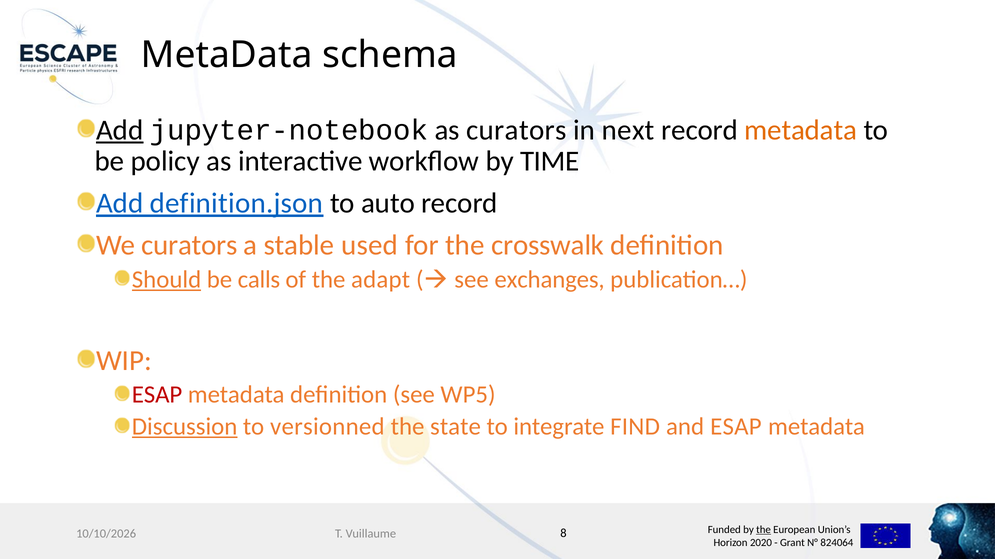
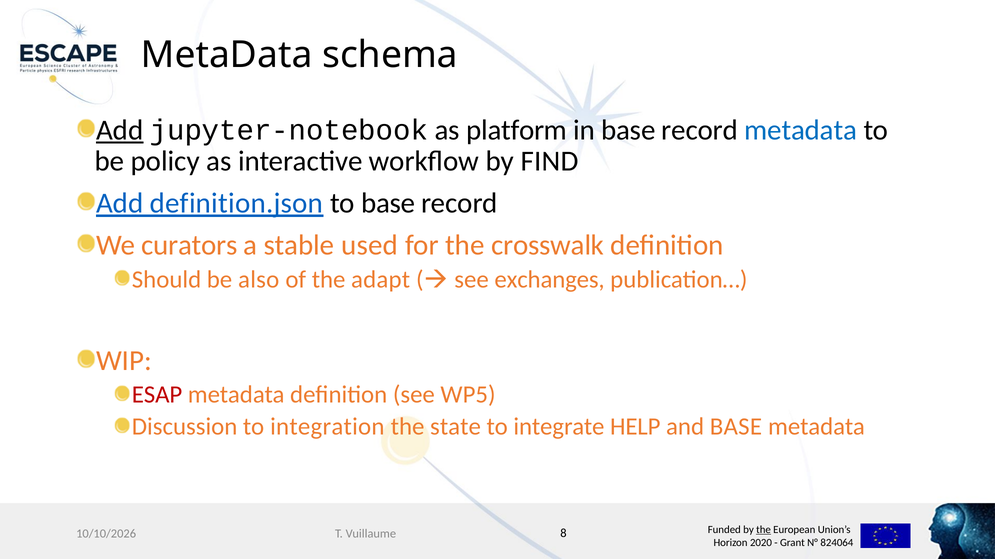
as curators: curators -> platform (517, 130)
in next: next -> base (628, 130)
metadata colour: orange -> blue (801, 130)
TIME: TIME -> FIND (550, 161)
to auto: auto -> base (388, 204)
Should underline: present -> none (167, 280)
calls: calls -> also (259, 280)
Discussion underline: present -> none (185, 427)
versionned: versionned -> integration (327, 427)
FIND: FIND -> HELP (635, 427)
and ESAP: ESAP -> BASE (736, 427)
